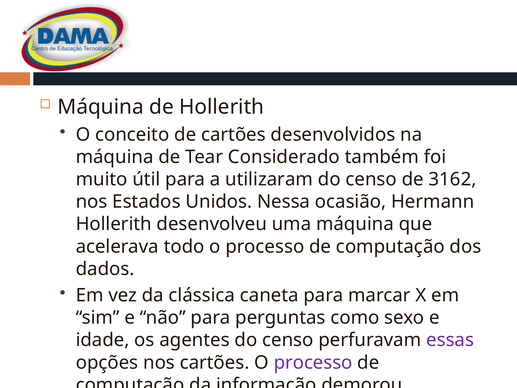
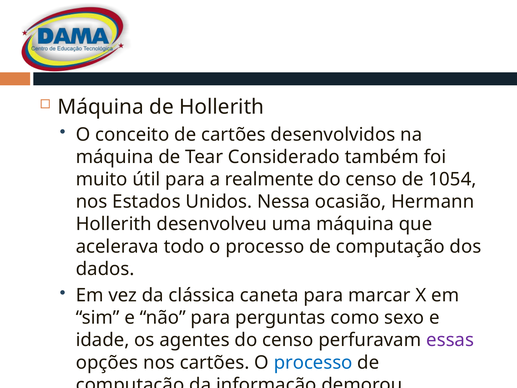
utilizaram: utilizaram -> realmente (269, 179)
3162: 3162 -> 1054 (452, 179)
processo colour: purple -> blue (313, 362)
